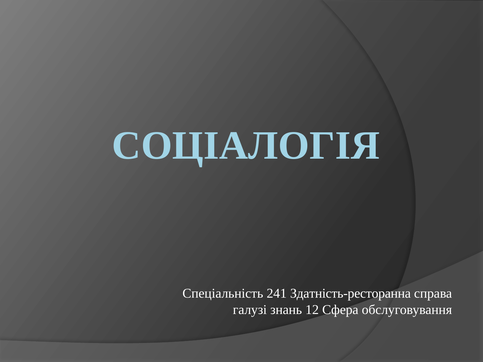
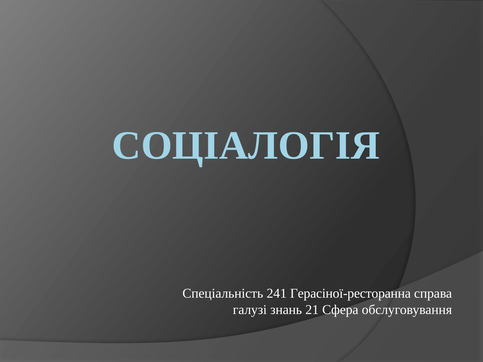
Здатність-ресторанна: Здатність-ресторанна -> Герасіної-ресторанна (350, 294)
12: 12 -> 21 (312, 310)
